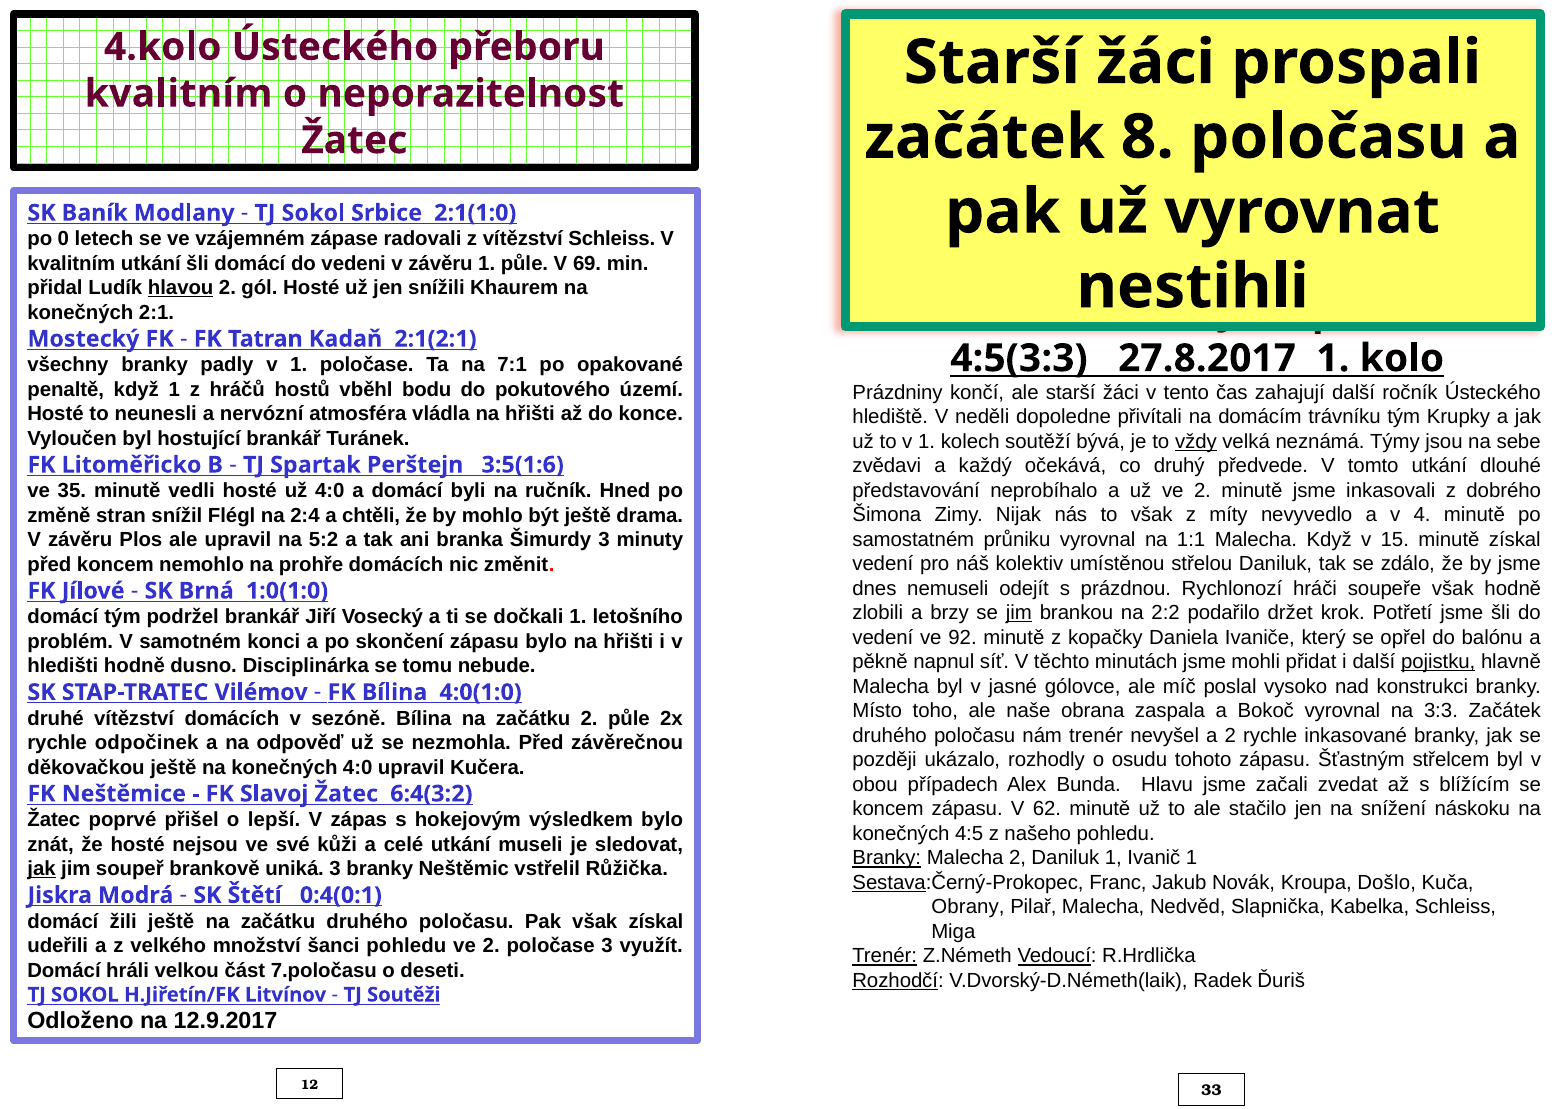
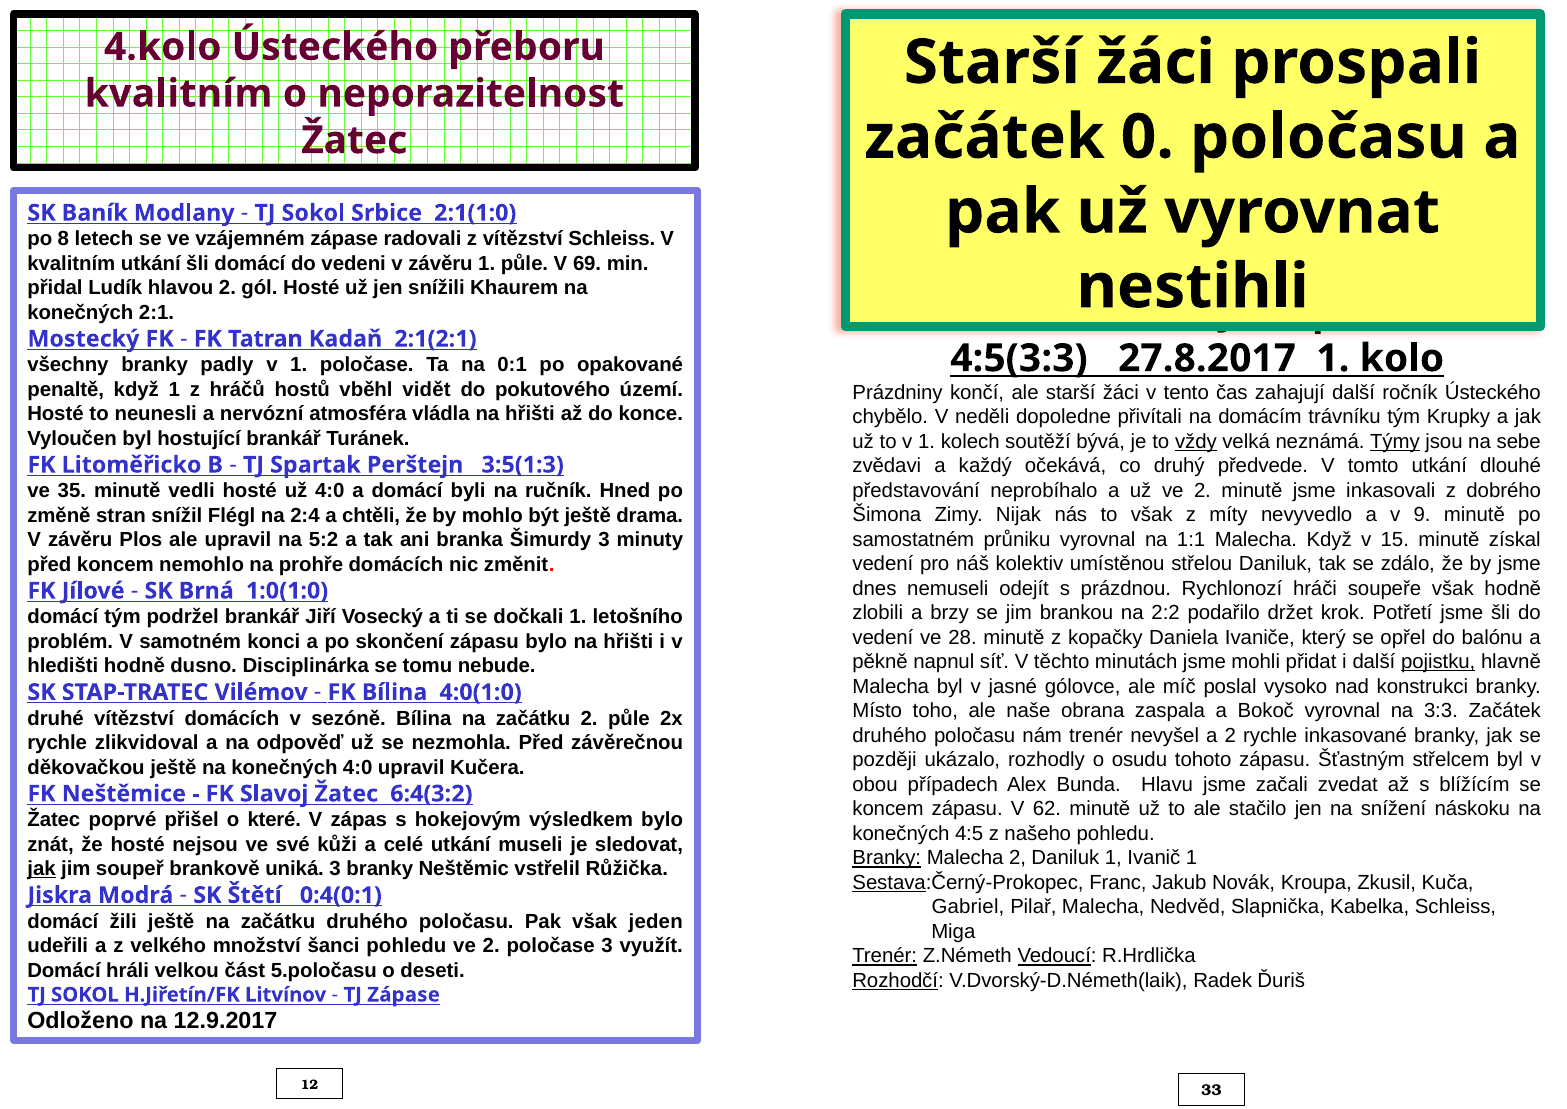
8: 8 -> 0 (1147, 137)
0: 0 -> 8 (63, 239)
hlavou underline: present -> none (181, 288)
7:1: 7:1 -> 0:1 (512, 365)
bodu: bodu -> vidět (426, 390)
hlediště: hlediště -> chybělo (890, 417)
Týmy underline: none -> present (1395, 442)
3:5(1:6: 3:5(1:6 -> 3:5(1:3 (523, 465)
4: 4 -> 9 (1422, 515)
jim underline: present -> none (1019, 613)
92: 92 -> 28 (963, 638)
odpočinek: odpočinek -> zlikvidoval (147, 743)
lepší: lepší -> které (274, 820)
Došlo: Došlo -> Zkusil (1387, 883)
Obrany: Obrany -> Gabriel (968, 907)
však získal: získal -> jeden (656, 922)
7.poločasu: 7.poločasu -> 5.poločasu (324, 971)
TJ Soutěži: Soutěži -> Zápase (404, 995)
